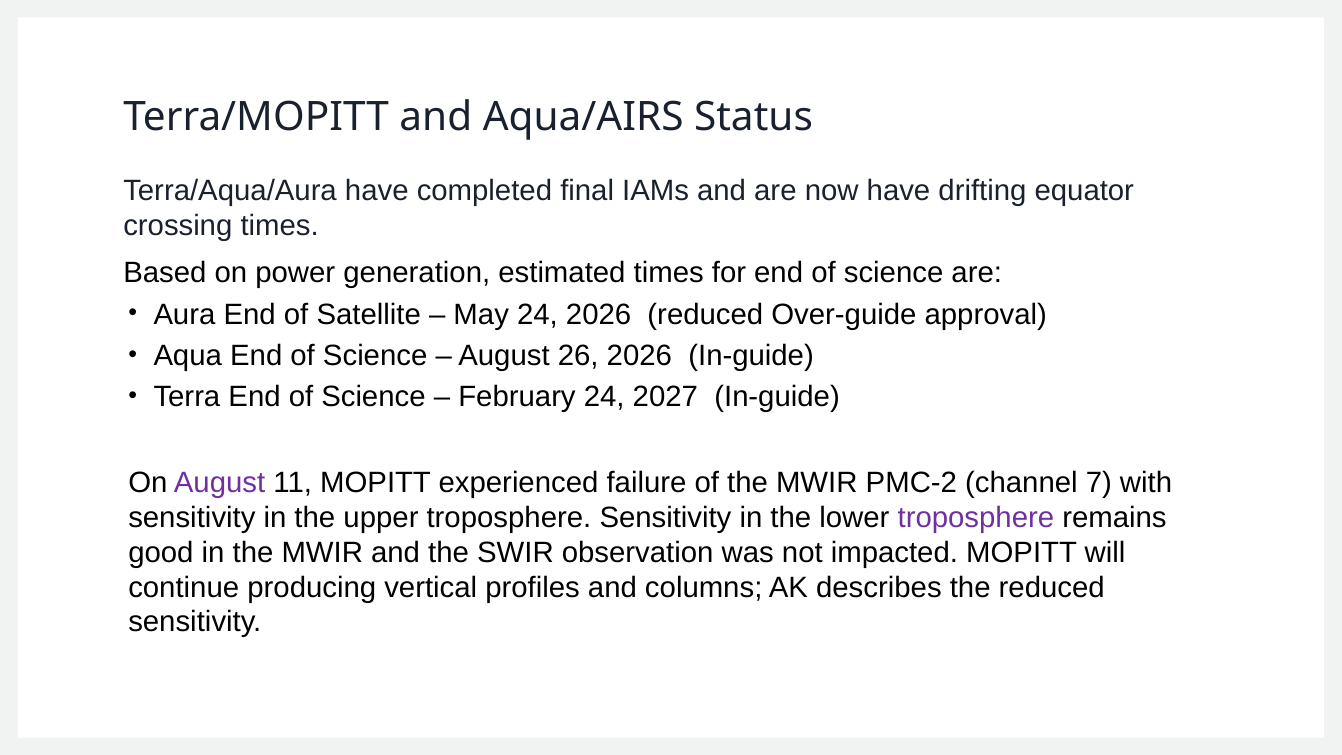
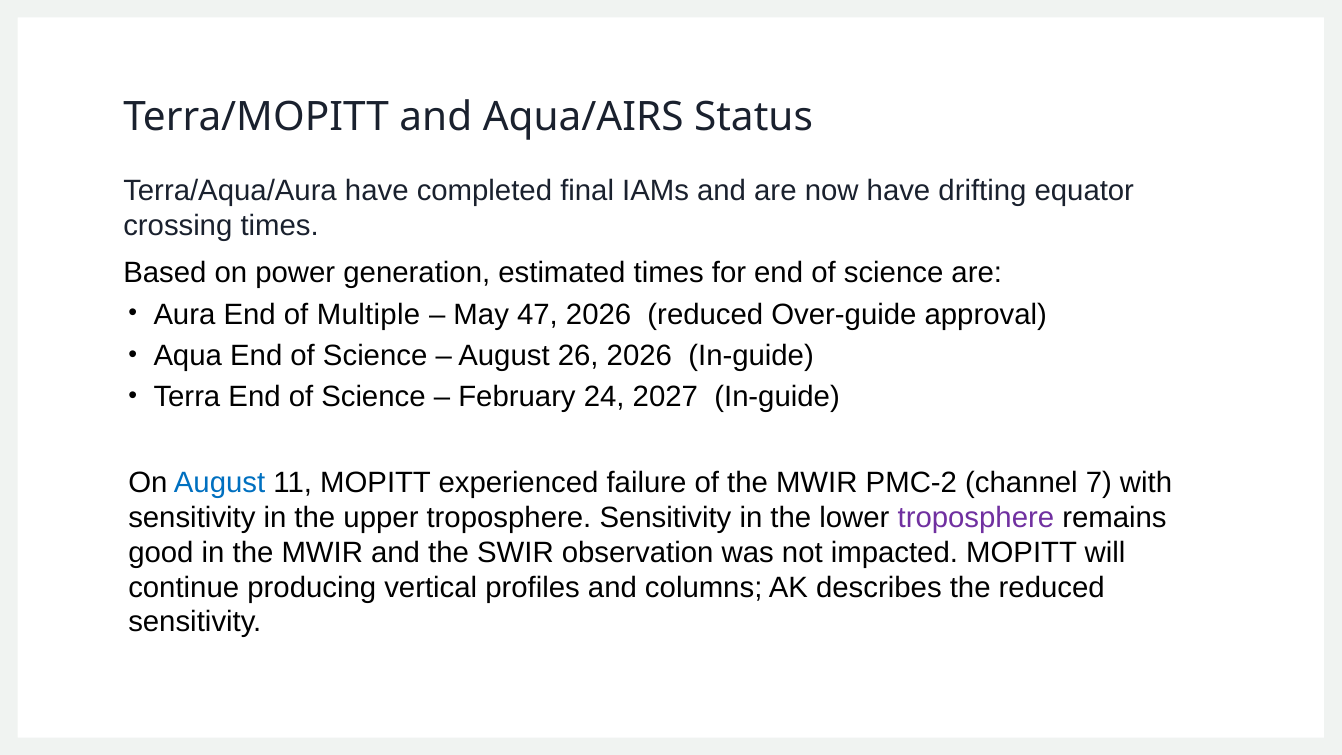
Satellite: Satellite -> Multiple (369, 314)
May 24: 24 -> 47 (537, 314)
August colour: purple -> blue (220, 483)
